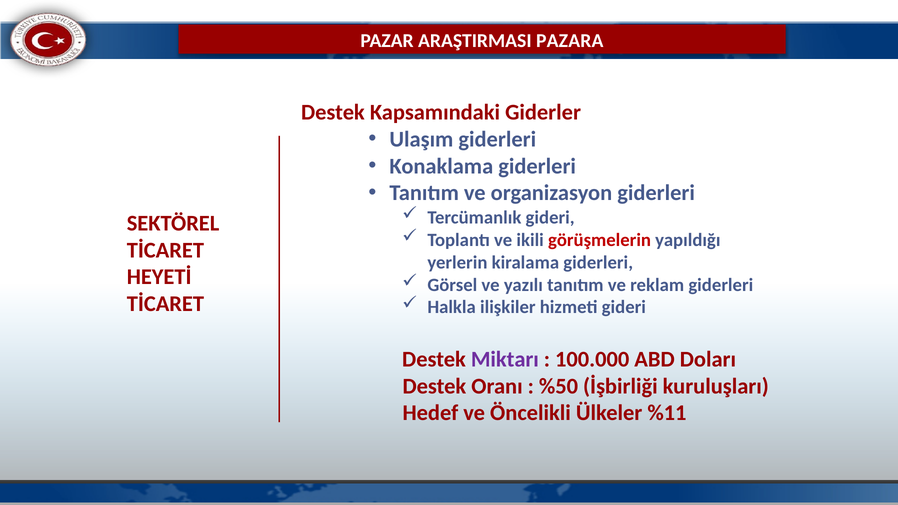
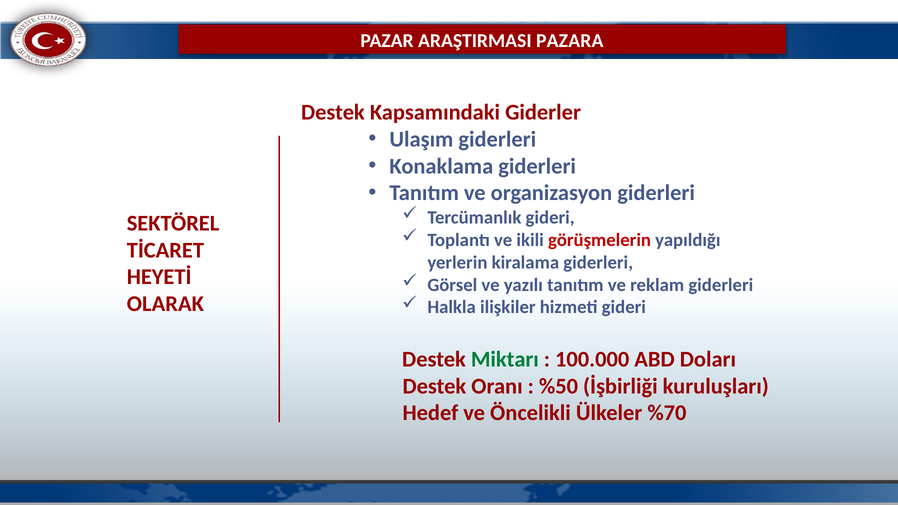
TİCARET: TİCARET -> OLARAK (165, 304)
Miktarı colour: purple -> green (505, 359)
%11: %11 -> %70 (667, 413)
